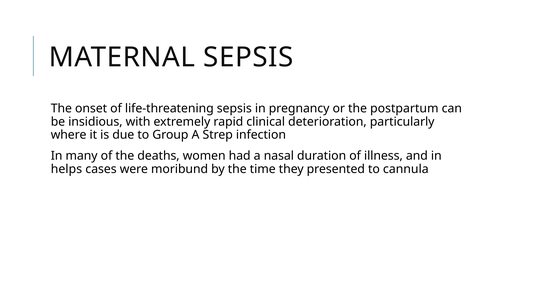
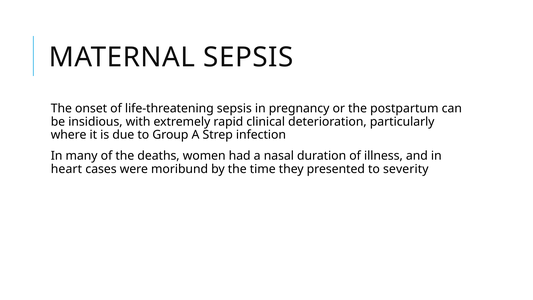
helps: helps -> heart (66, 169)
cannula: cannula -> severity (406, 169)
